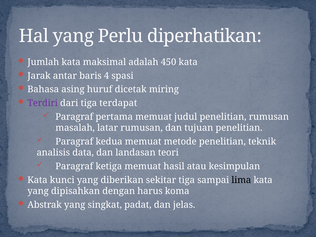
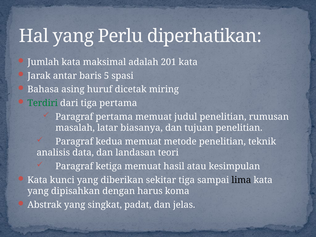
450: 450 -> 201 (169, 62)
4: 4 -> 5 (107, 76)
Terdiri colour: purple -> green (43, 103)
tiga terdapat: terdapat -> pertama (118, 103)
latar rumusan: rumusan -> biasanya (142, 128)
